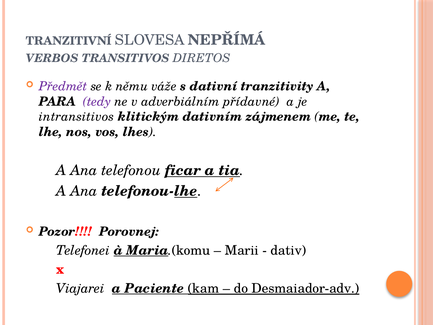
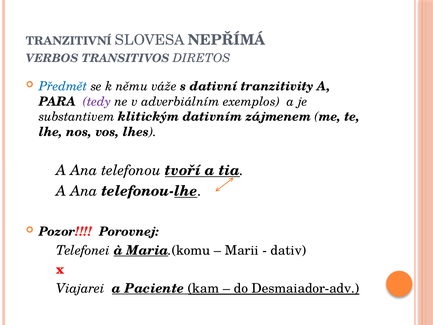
Předmět colour: purple -> blue (63, 86)
přídavné: přídavné -> exemplos (252, 102)
intransitivos: intransitivos -> substantivem (77, 117)
ficar: ficar -> tvoří (183, 170)
